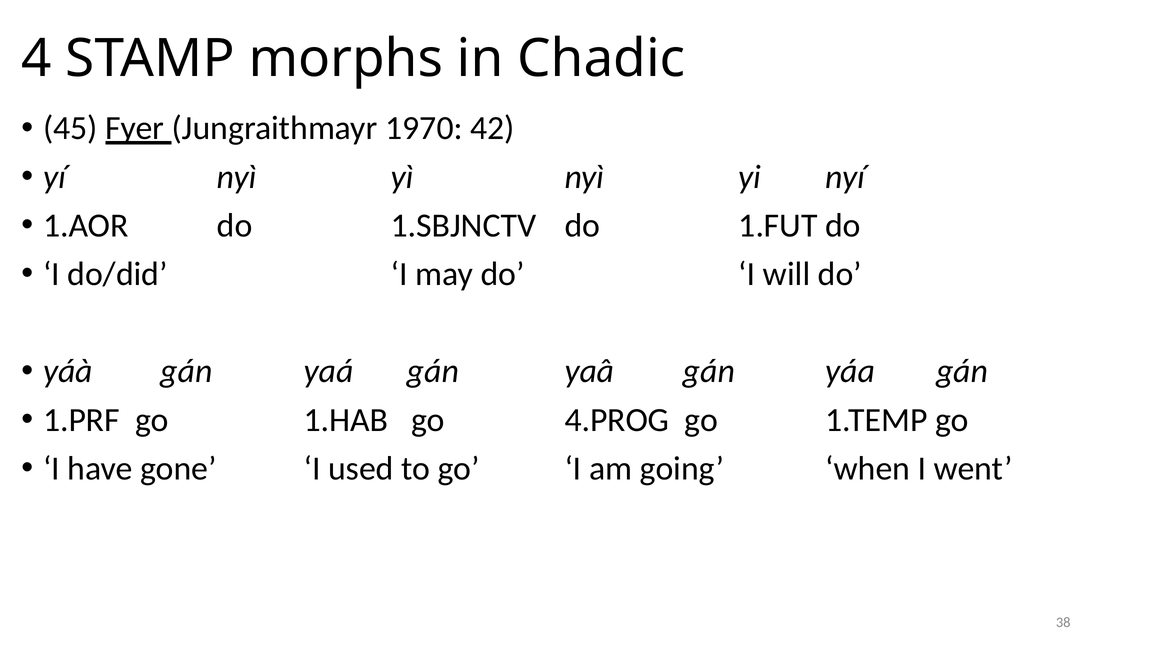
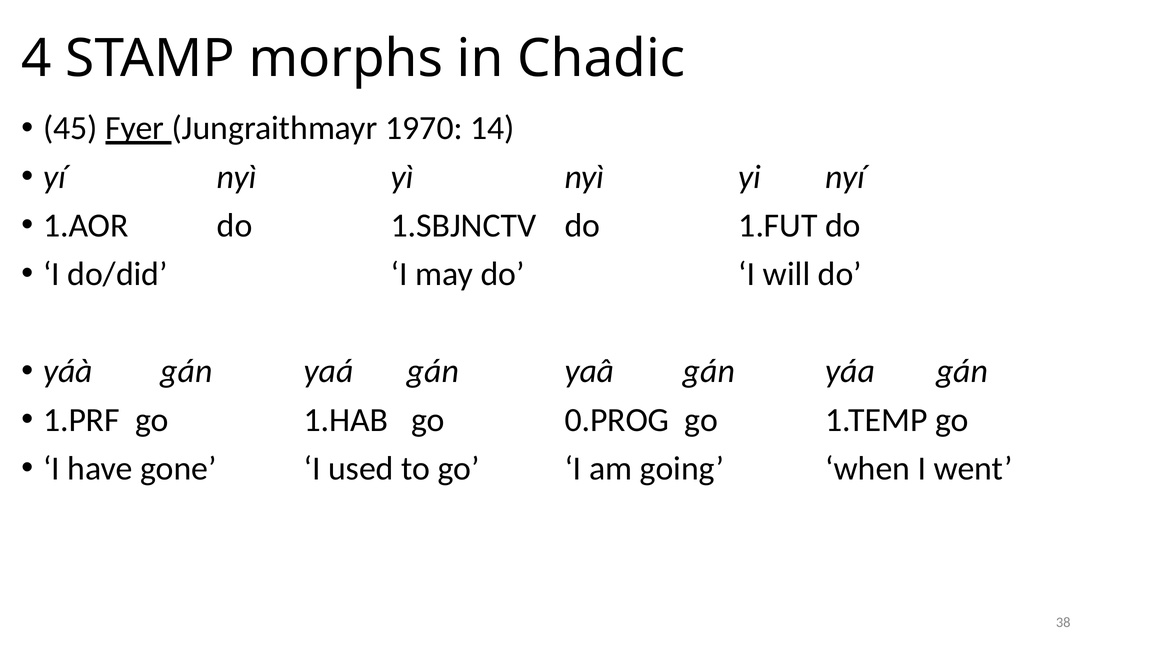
42: 42 -> 14 (492, 128)
4.PROG: 4.PROG -> 0.PROG (617, 420)
